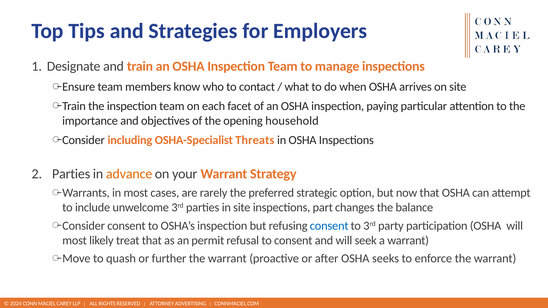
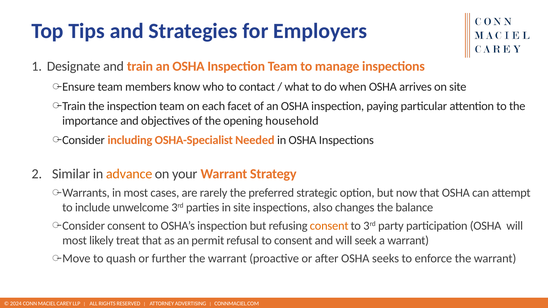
Threats: Threats -> Needed (255, 140)
Parties: Parties -> Similar (71, 174)
part: part -> also (323, 208)
consent colour: blue -> orange (329, 226)
